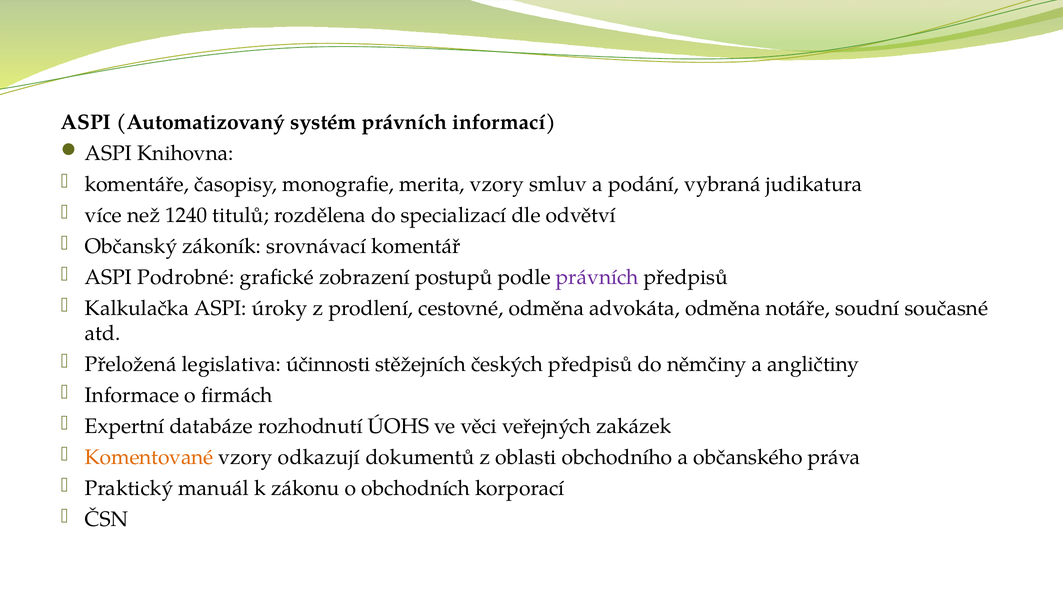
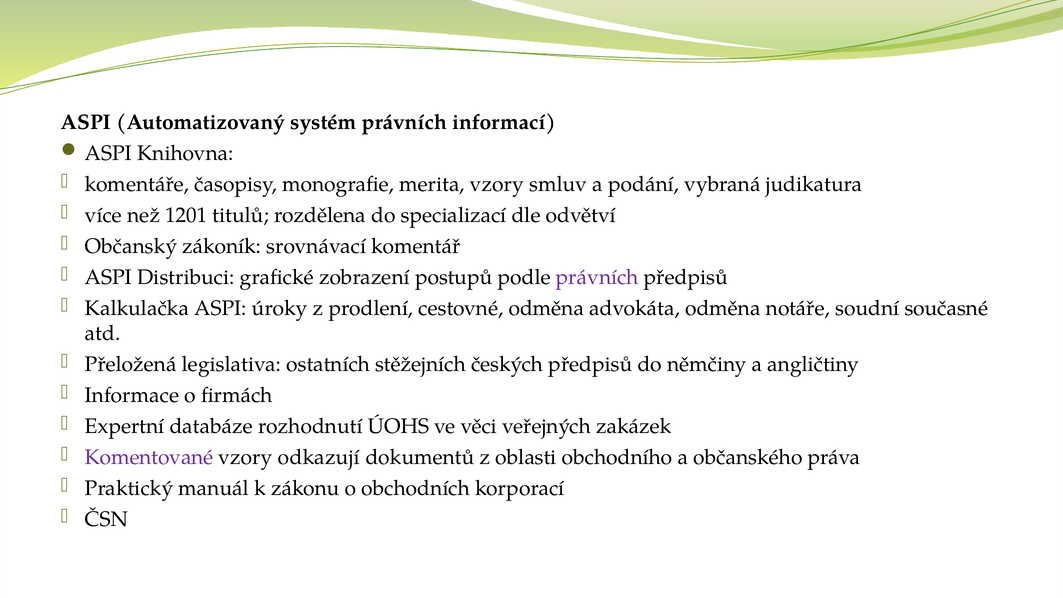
1240: 1240 -> 1201 (186, 215)
Podrobné: Podrobné -> Distribuci (186, 277)
účinnosti: účinnosti -> ostatních (328, 364)
Komentované colour: orange -> purple (149, 457)
